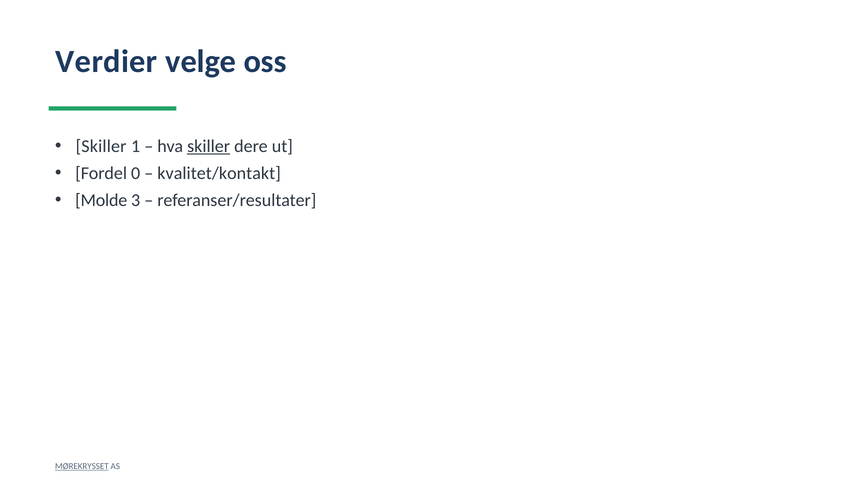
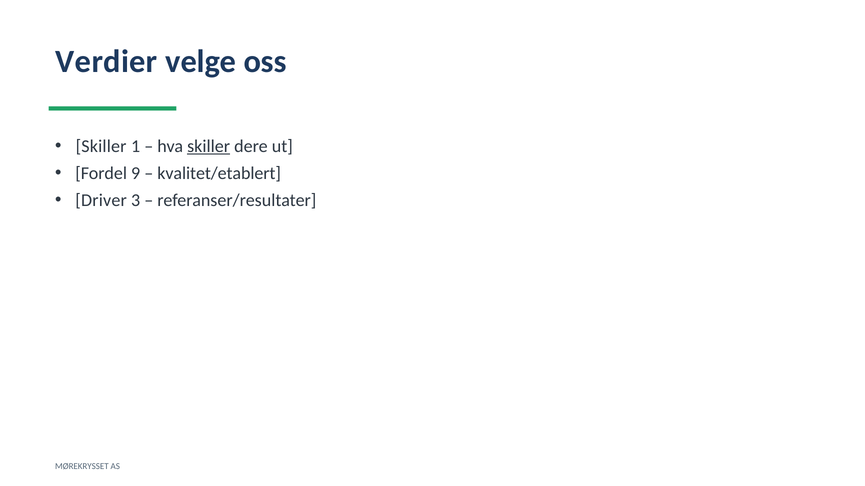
0: 0 -> 9 (136, 174)
kvalitet/kontakt: kvalitet/kontakt -> kvalitet/etablert (219, 174)
Molde: Molde -> Driver (101, 201)
MØREKRYSSET underline: present -> none (82, 467)
